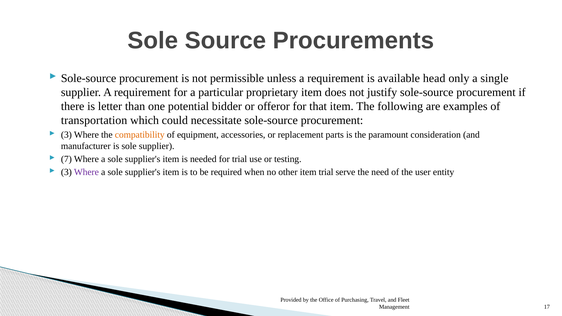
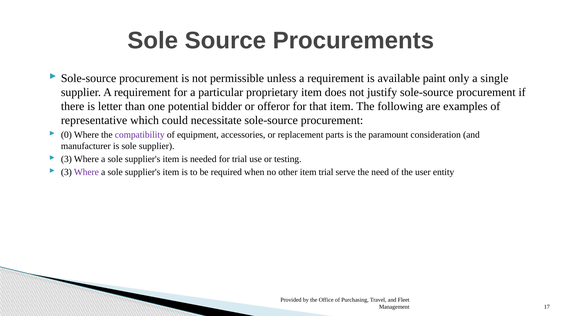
head: head -> paint (434, 78)
transportation: transportation -> representative (94, 120)
3: 3 -> 0 (66, 135)
compatibility colour: orange -> purple (140, 135)
7: 7 -> 3 (66, 159)
